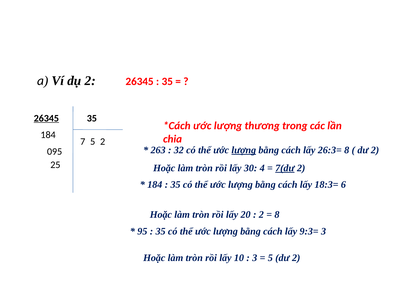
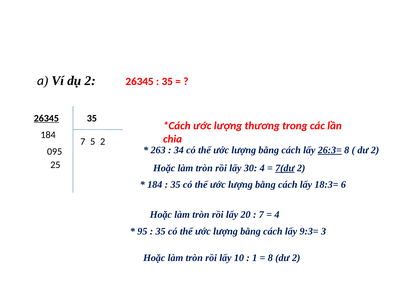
32: 32 -> 34 (179, 150)
lượng underline: present -> none (244, 150)
26:3= underline: none -> present (330, 150)
2: 2 -> 7 (261, 214)
8: 8 -> 4 (277, 214)
3: 3 -> 1 (255, 257)
5: 5 -> 8 (270, 257)
